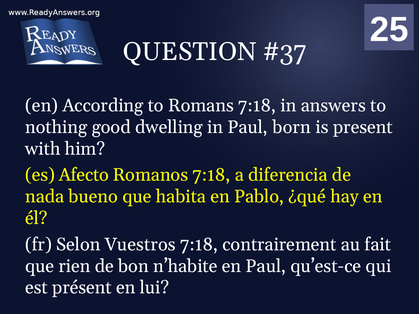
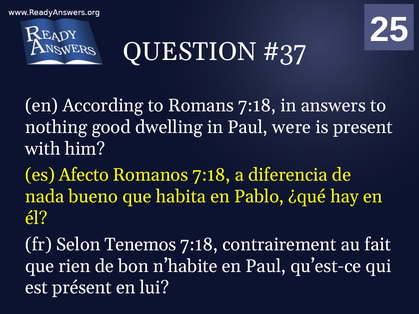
born: born -> were (292, 127)
Vuestros: Vuestros -> Tenemos (140, 245)
